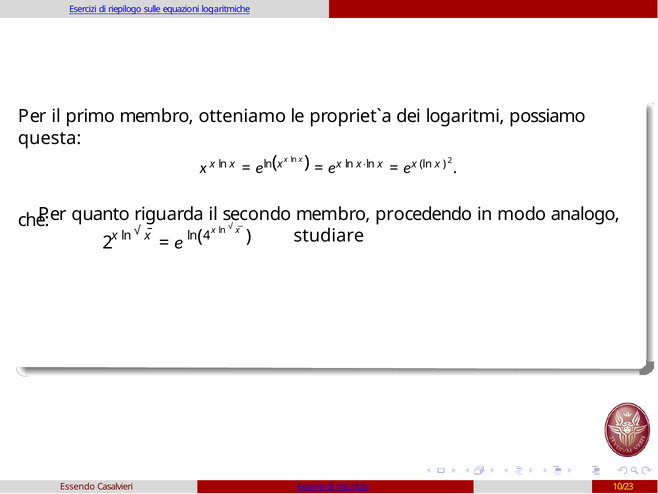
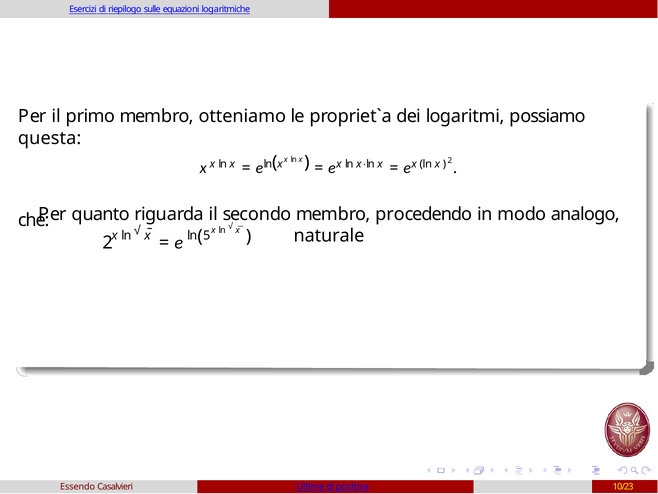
studiare: studiare -> naturale (329, 236)
4: 4 -> 5 (207, 235)
Essere: Essere -> Ultime (311, 487)
riscritta: riscritta -> positiva (352, 487)
